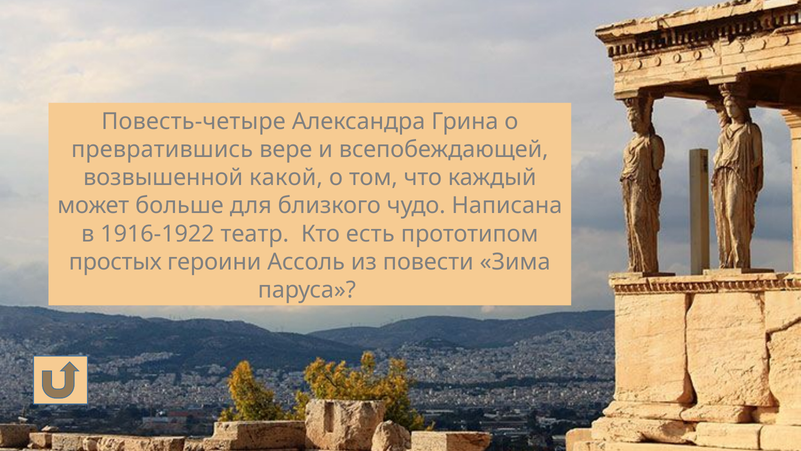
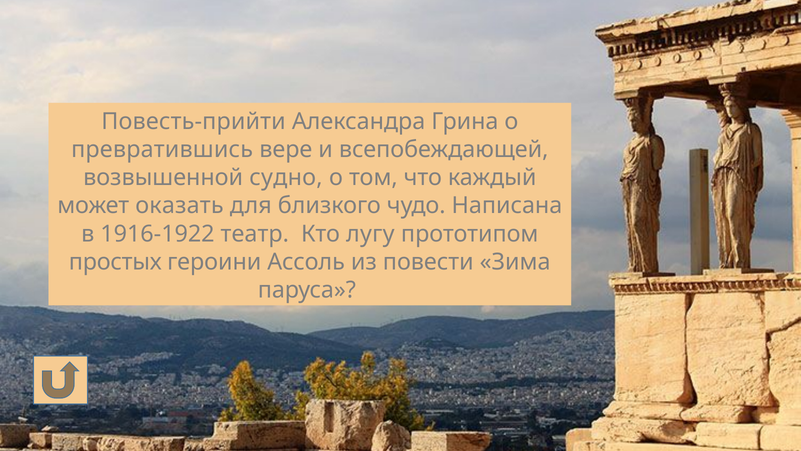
Повесть-четыре: Повесть-четыре -> Повесть-прийти (194, 121)
какой: какой -> судно (286, 177)
больше: больше -> оказать (179, 206)
есть: есть -> лугу (370, 234)
